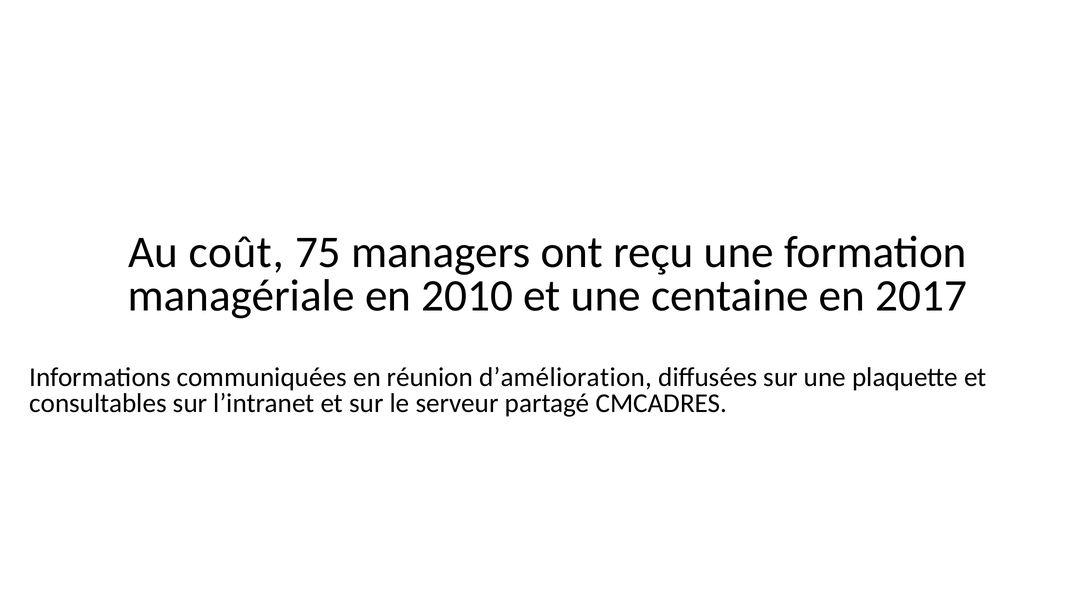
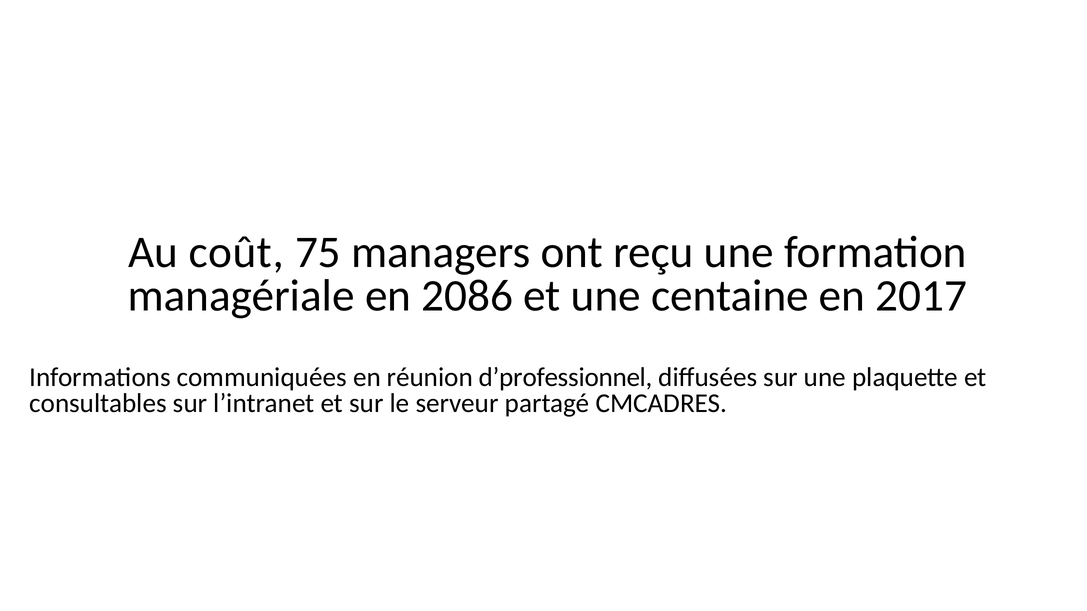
2010: 2010 -> 2086 (467, 296)
d’amélioration: d’amélioration -> d’professionnel (566, 378)
